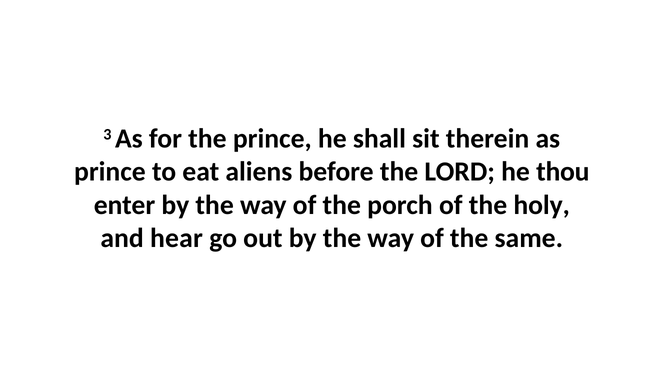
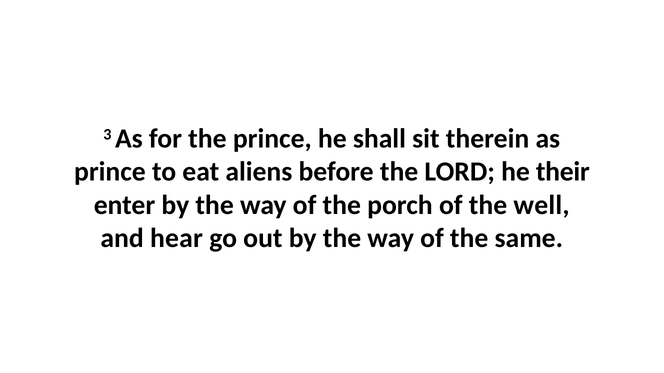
thou: thou -> their (563, 172)
holy: holy -> well (541, 205)
